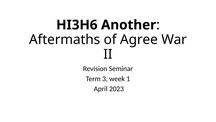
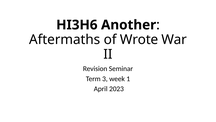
Agree: Agree -> Wrote (139, 39)
